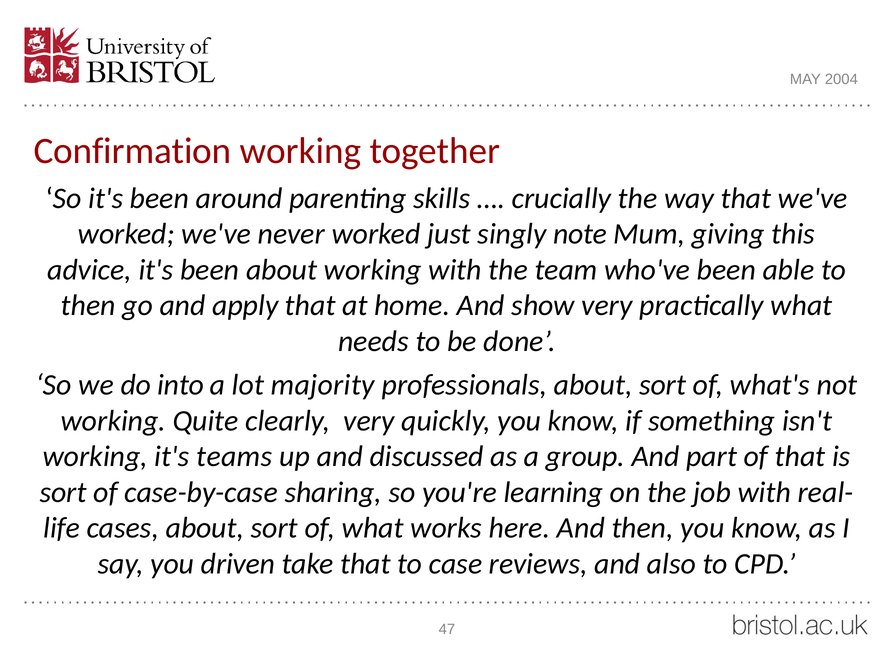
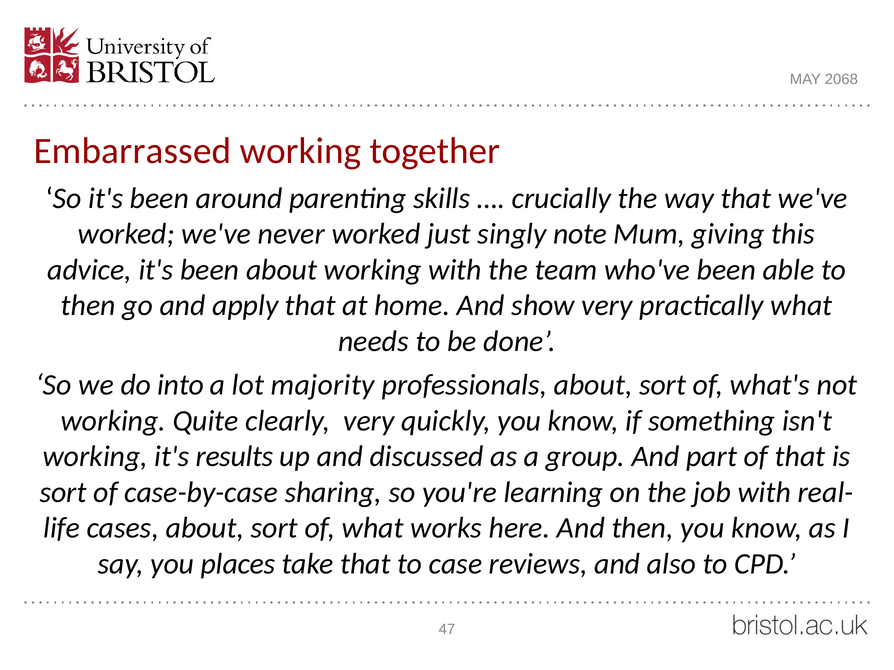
2004: 2004 -> 2068 (841, 80)
Confirmation: Confirmation -> Embarrassed (132, 151)
teams: teams -> results (235, 457)
driven: driven -> places (238, 564)
